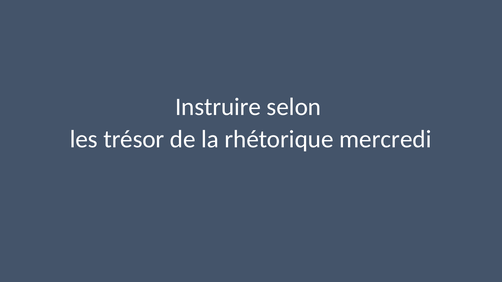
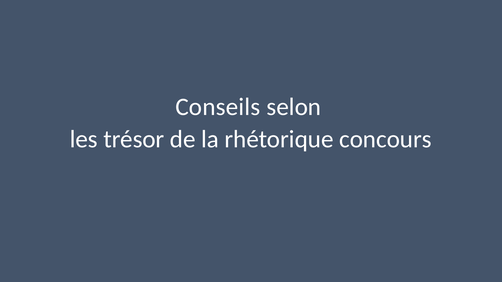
Instruire: Instruire -> Conseils (218, 107)
mercredi: mercredi -> concours (385, 140)
